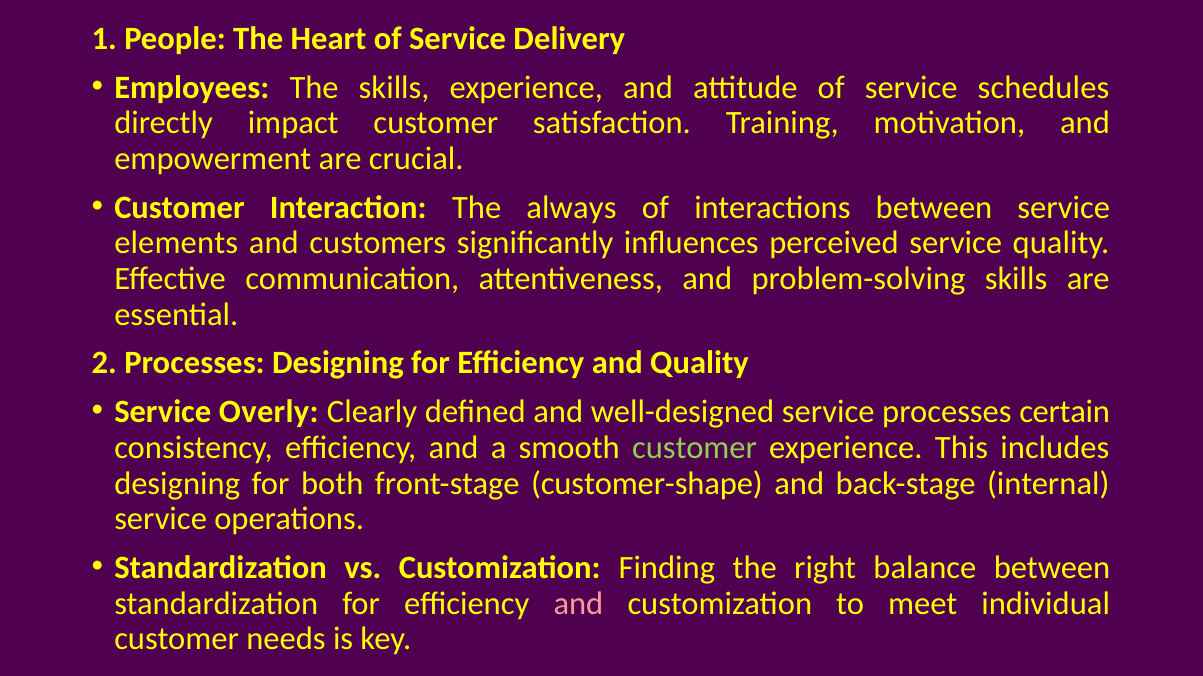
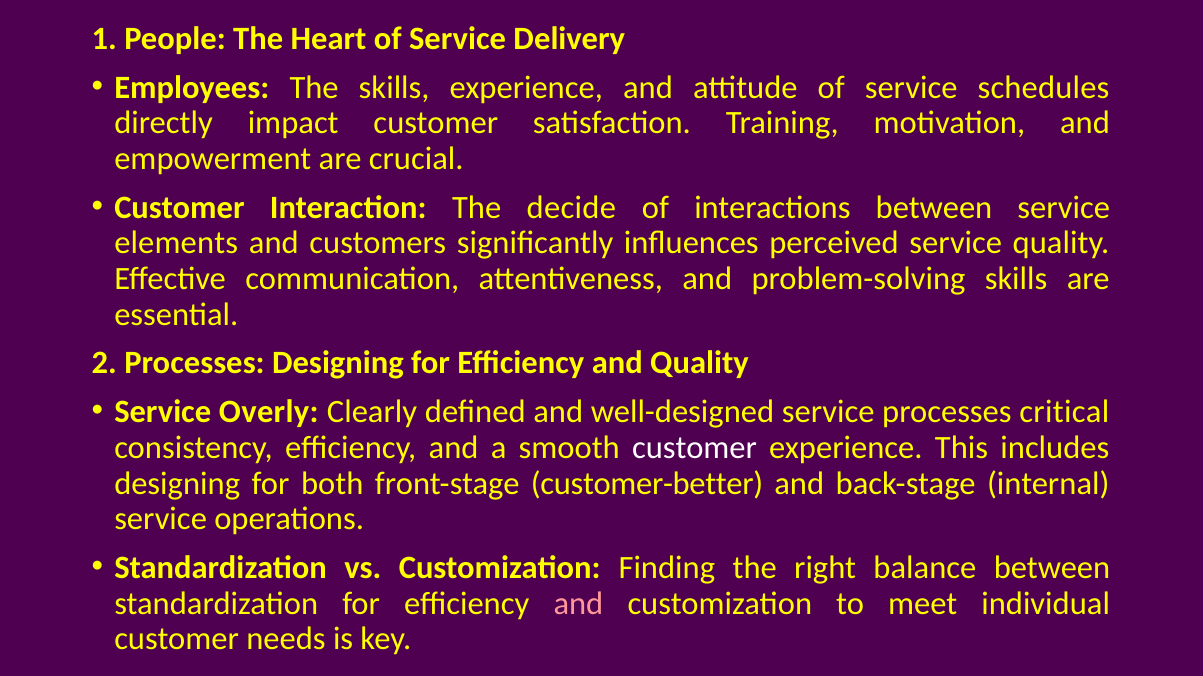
always: always -> decide (571, 208)
certain: certain -> critical (1064, 412)
customer colour: light green -> white (695, 448)
customer-shape: customer-shape -> customer-better (647, 484)
